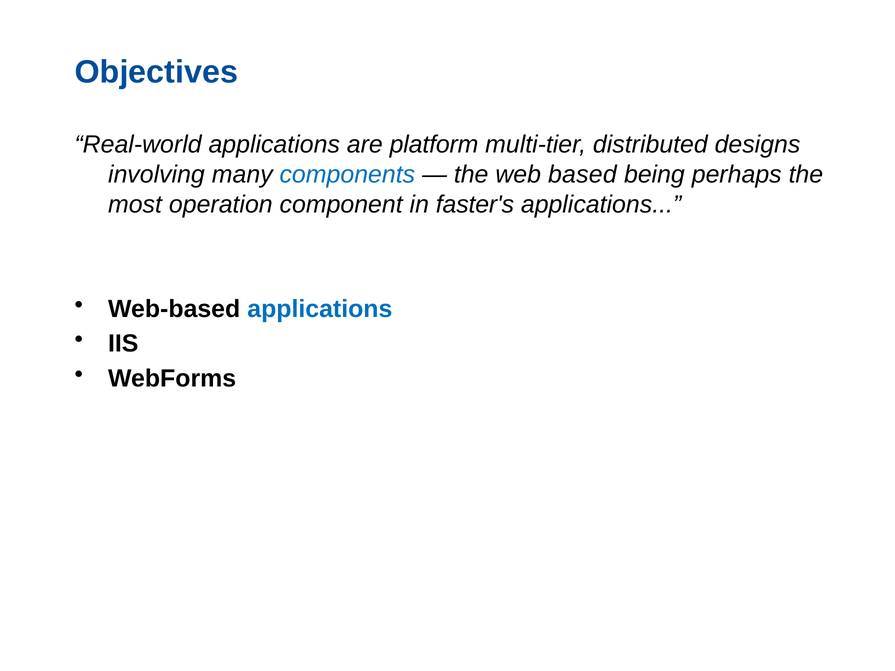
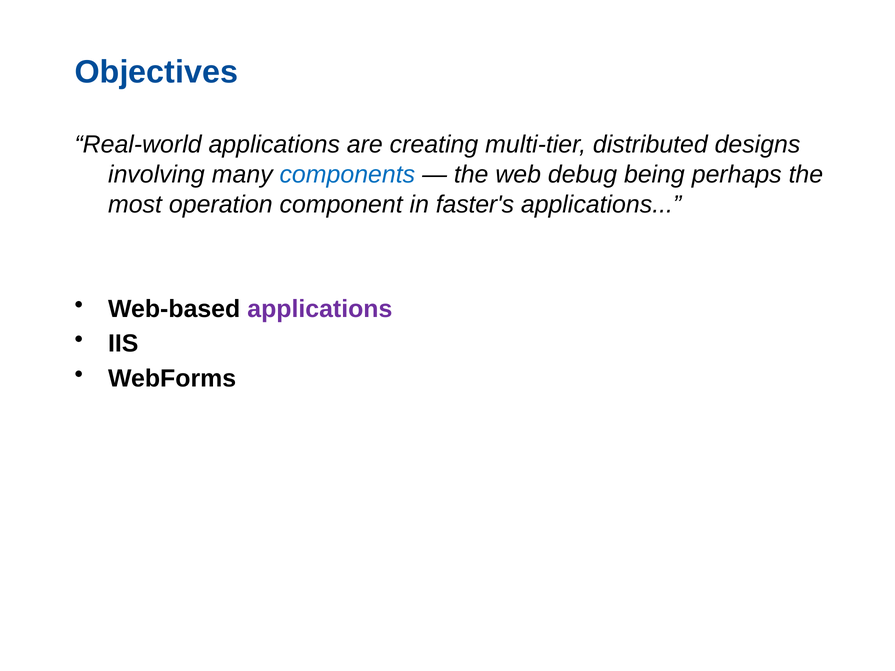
platform: platform -> creating (434, 145)
based: based -> debug (583, 175)
applications colour: blue -> purple (320, 309)
